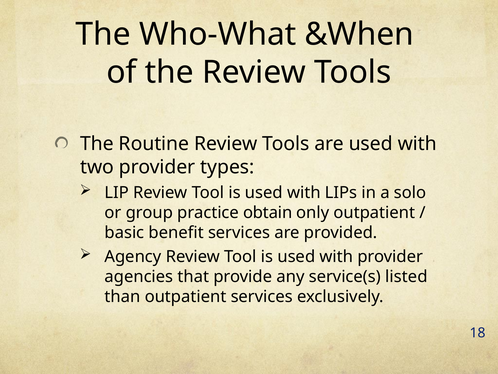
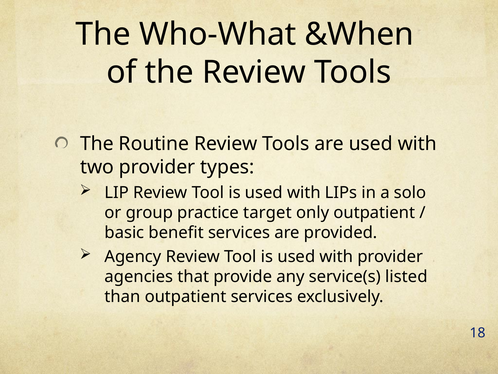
obtain: obtain -> target (268, 212)
